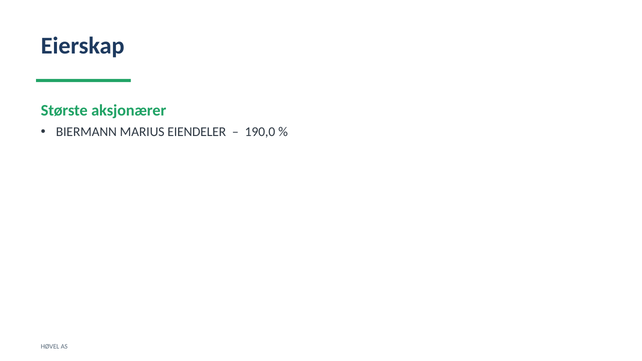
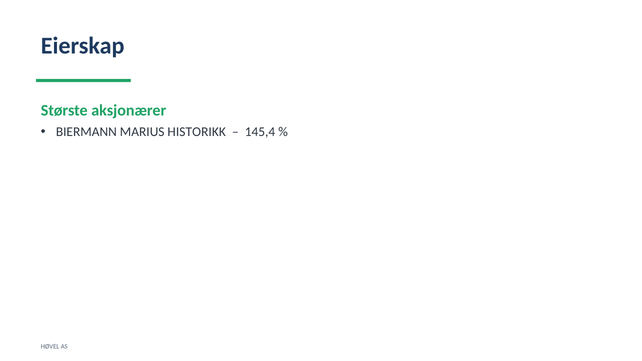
EIENDELER: EIENDELER -> HISTORIKK (197, 132)
190,0: 190,0 -> 145,4 (260, 132)
